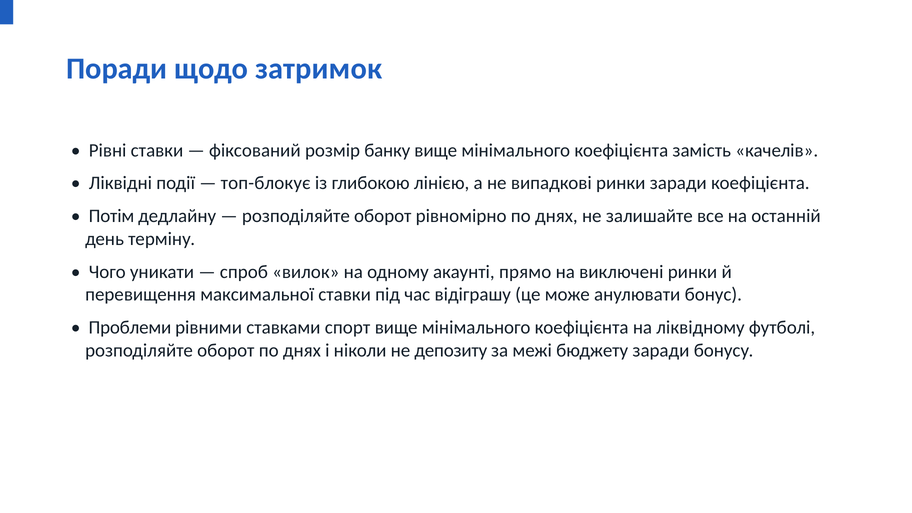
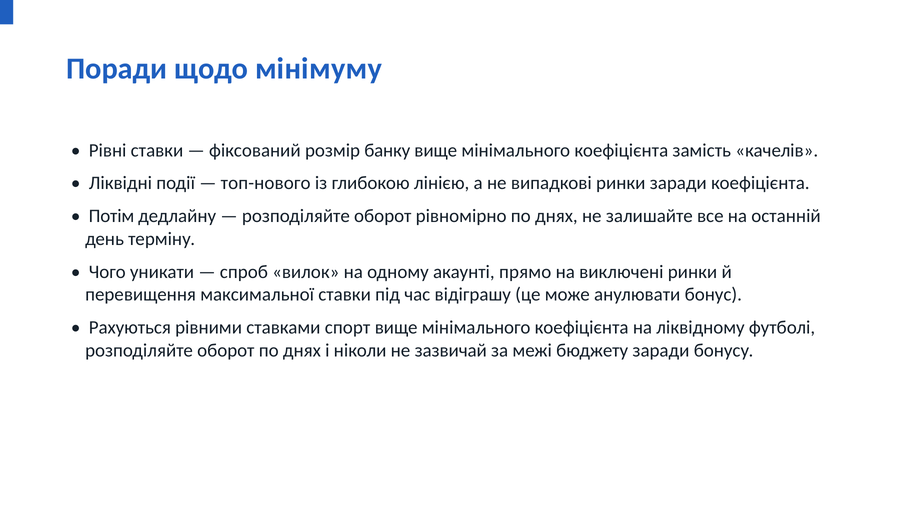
затримок: затримок -> мінімуму (319, 69)
топ-блокує: топ-блокує -> топ-нового (266, 183)
Проблеми: Проблеми -> Рахуються (130, 328)
депозиту: депозиту -> зазвичай (451, 350)
